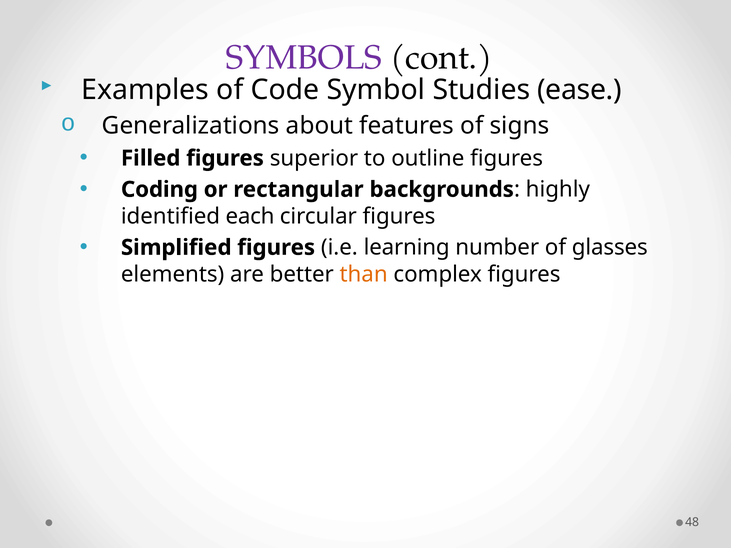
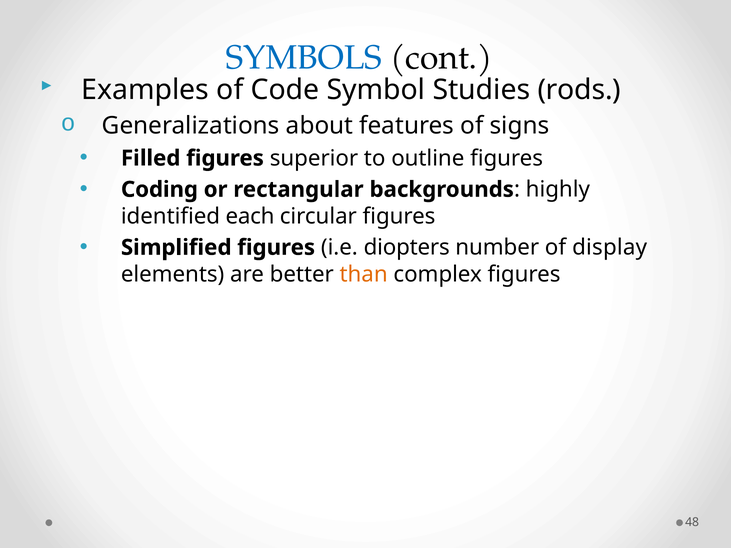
SYMBOLS colour: purple -> blue (304, 58)
ease: ease -> rods (579, 90)
learning: learning -> diopters (407, 248)
glasses: glasses -> display (610, 248)
